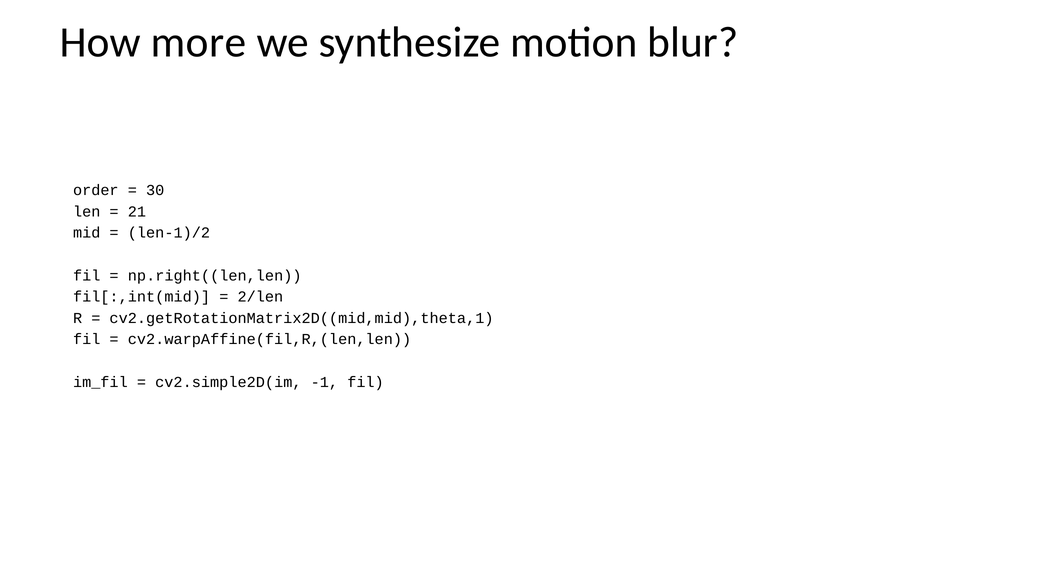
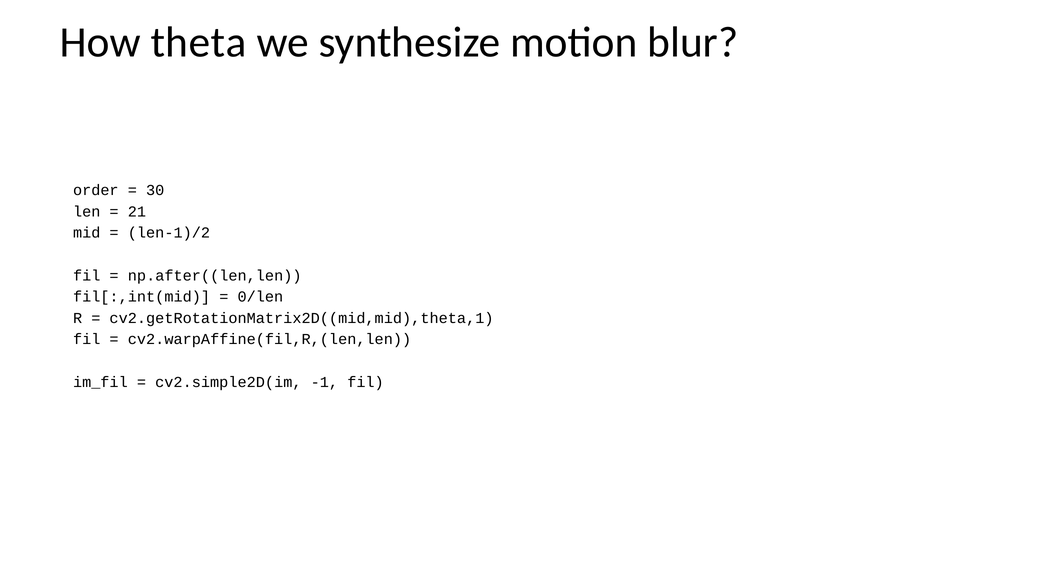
more: more -> theta (199, 42)
np.right((len,len: np.right((len,len -> np.after((len,len (215, 275)
2/len: 2/len -> 0/len (260, 297)
